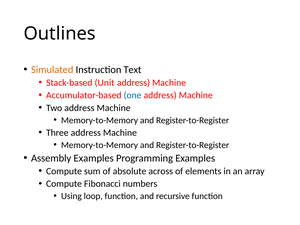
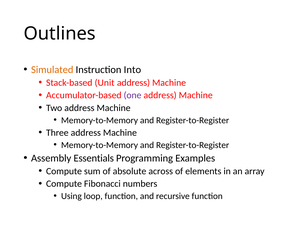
Text: Text -> Into (132, 70)
one colour: blue -> purple (133, 95)
Assembly Examples: Examples -> Essentials (94, 158)
